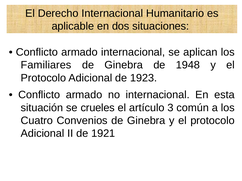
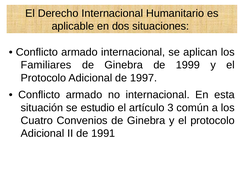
1948: 1948 -> 1999 (188, 65)
1923: 1923 -> 1997 (144, 78)
crueles: crueles -> estudio (98, 108)
1921: 1921 -> 1991 (103, 134)
